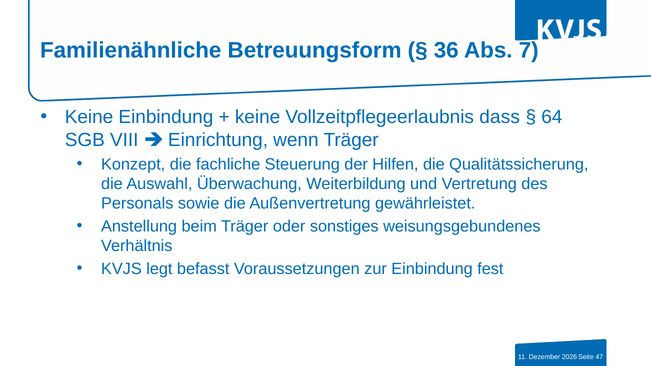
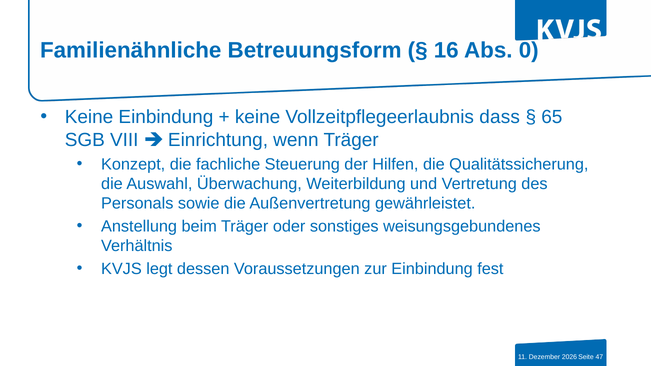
36: 36 -> 16 (446, 50)
7: 7 -> 0 (529, 50)
64: 64 -> 65 (552, 117)
befasst: befasst -> dessen (203, 269)
